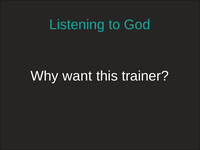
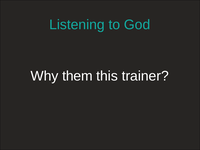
want: want -> them (77, 76)
